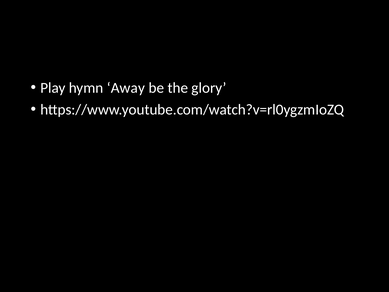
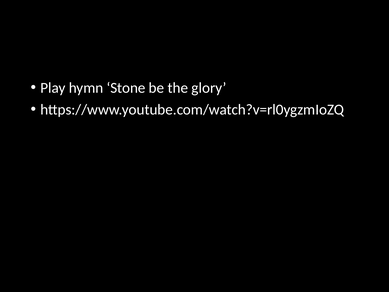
Away: Away -> Stone (126, 88)
